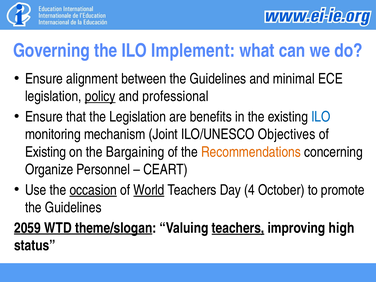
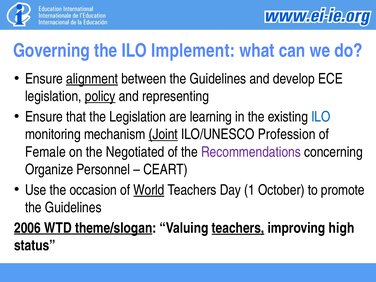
alignment underline: none -> present (92, 79)
minimal: minimal -> develop (294, 79)
professional: professional -> representing (176, 96)
benefits: benefits -> learning (211, 117)
Joint underline: none -> present (163, 134)
Objectives: Objectives -> Profession (287, 134)
Existing: Existing -> Female (45, 152)
Bargaining: Bargaining -> Negotiated (135, 152)
Recommendations colour: orange -> purple (251, 152)
occasion underline: present -> none (93, 190)
4: 4 -> 1 (249, 190)
2059: 2059 -> 2006 (27, 228)
